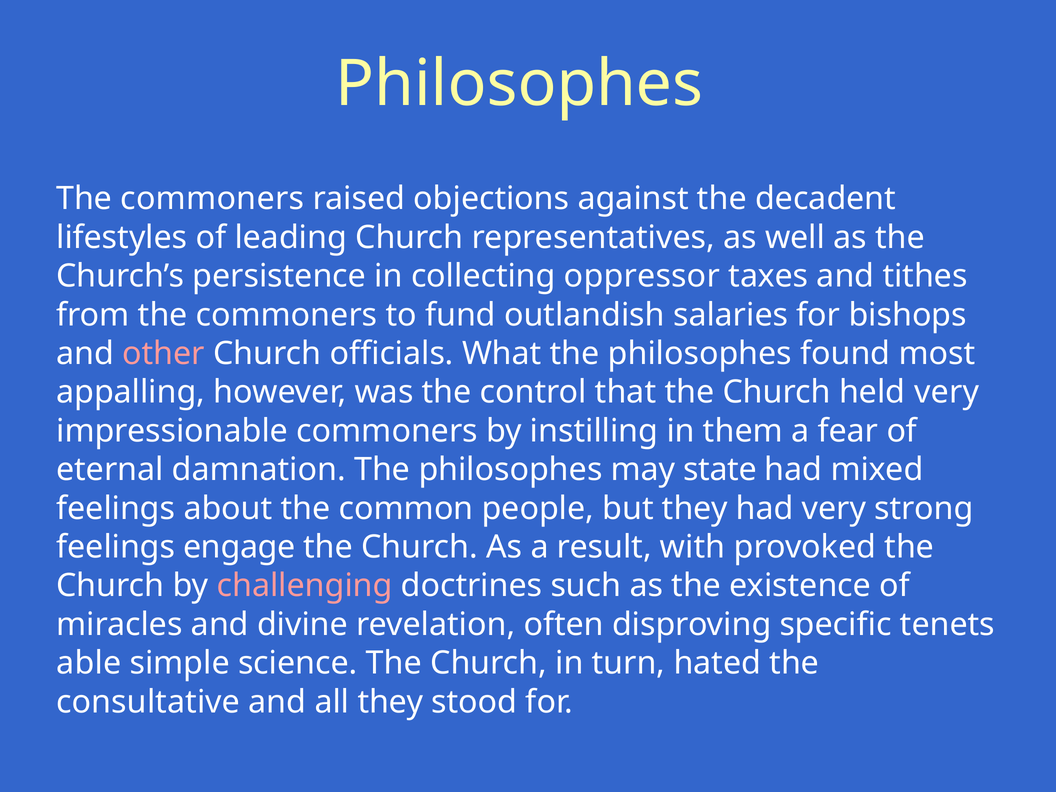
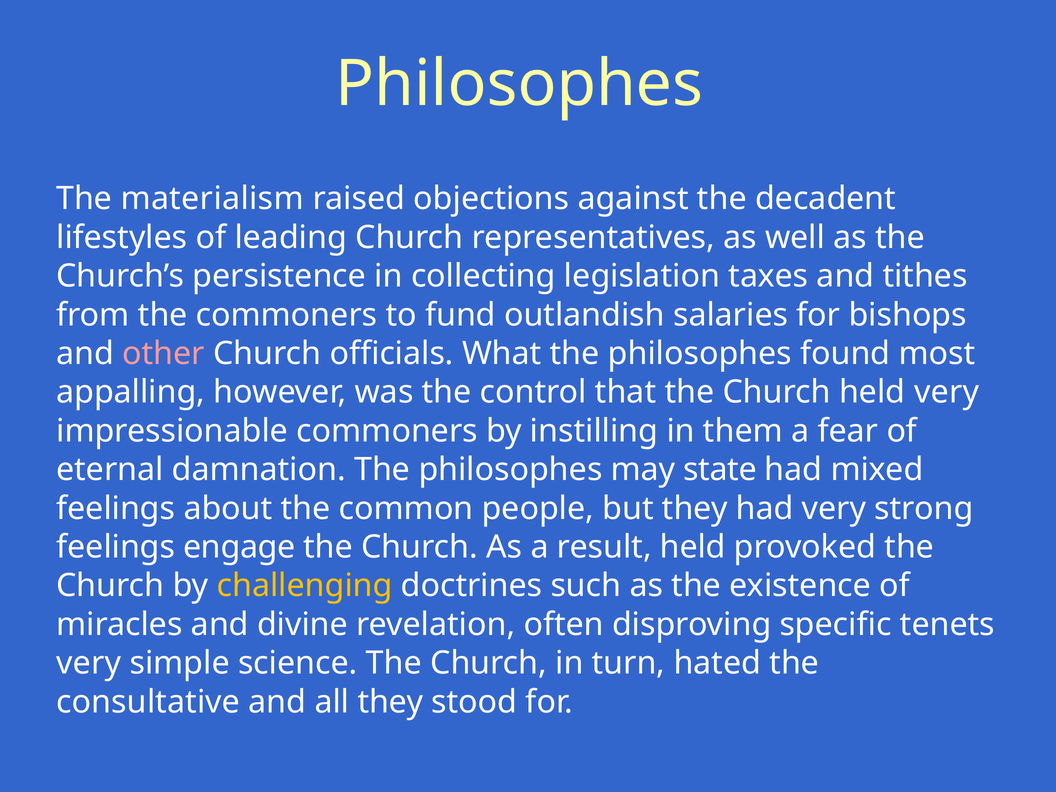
commoners: commoners -> materialism (212, 199)
oppressor: oppressor -> legislation (642, 276)
result with: with -> held (693, 547)
challenging colour: pink -> yellow (305, 586)
able: able -> very (89, 663)
